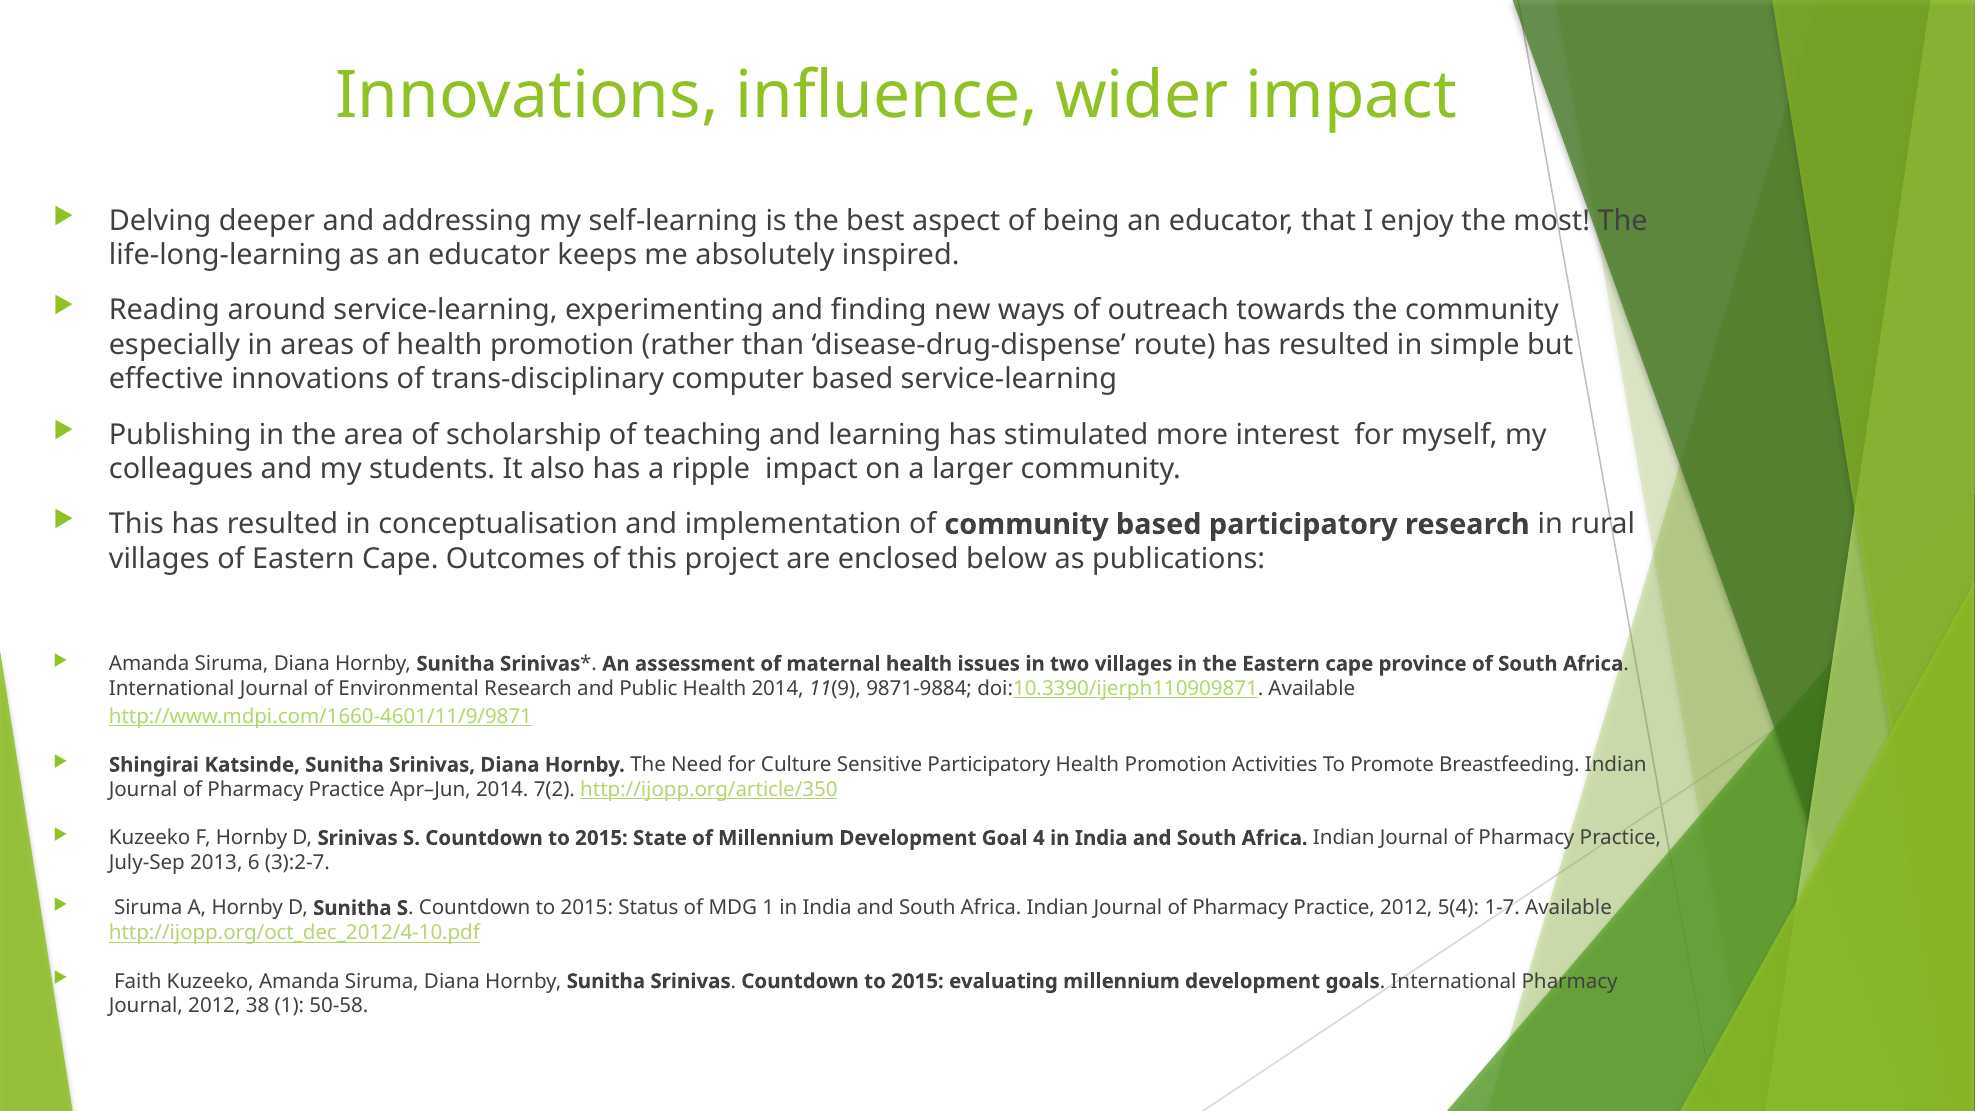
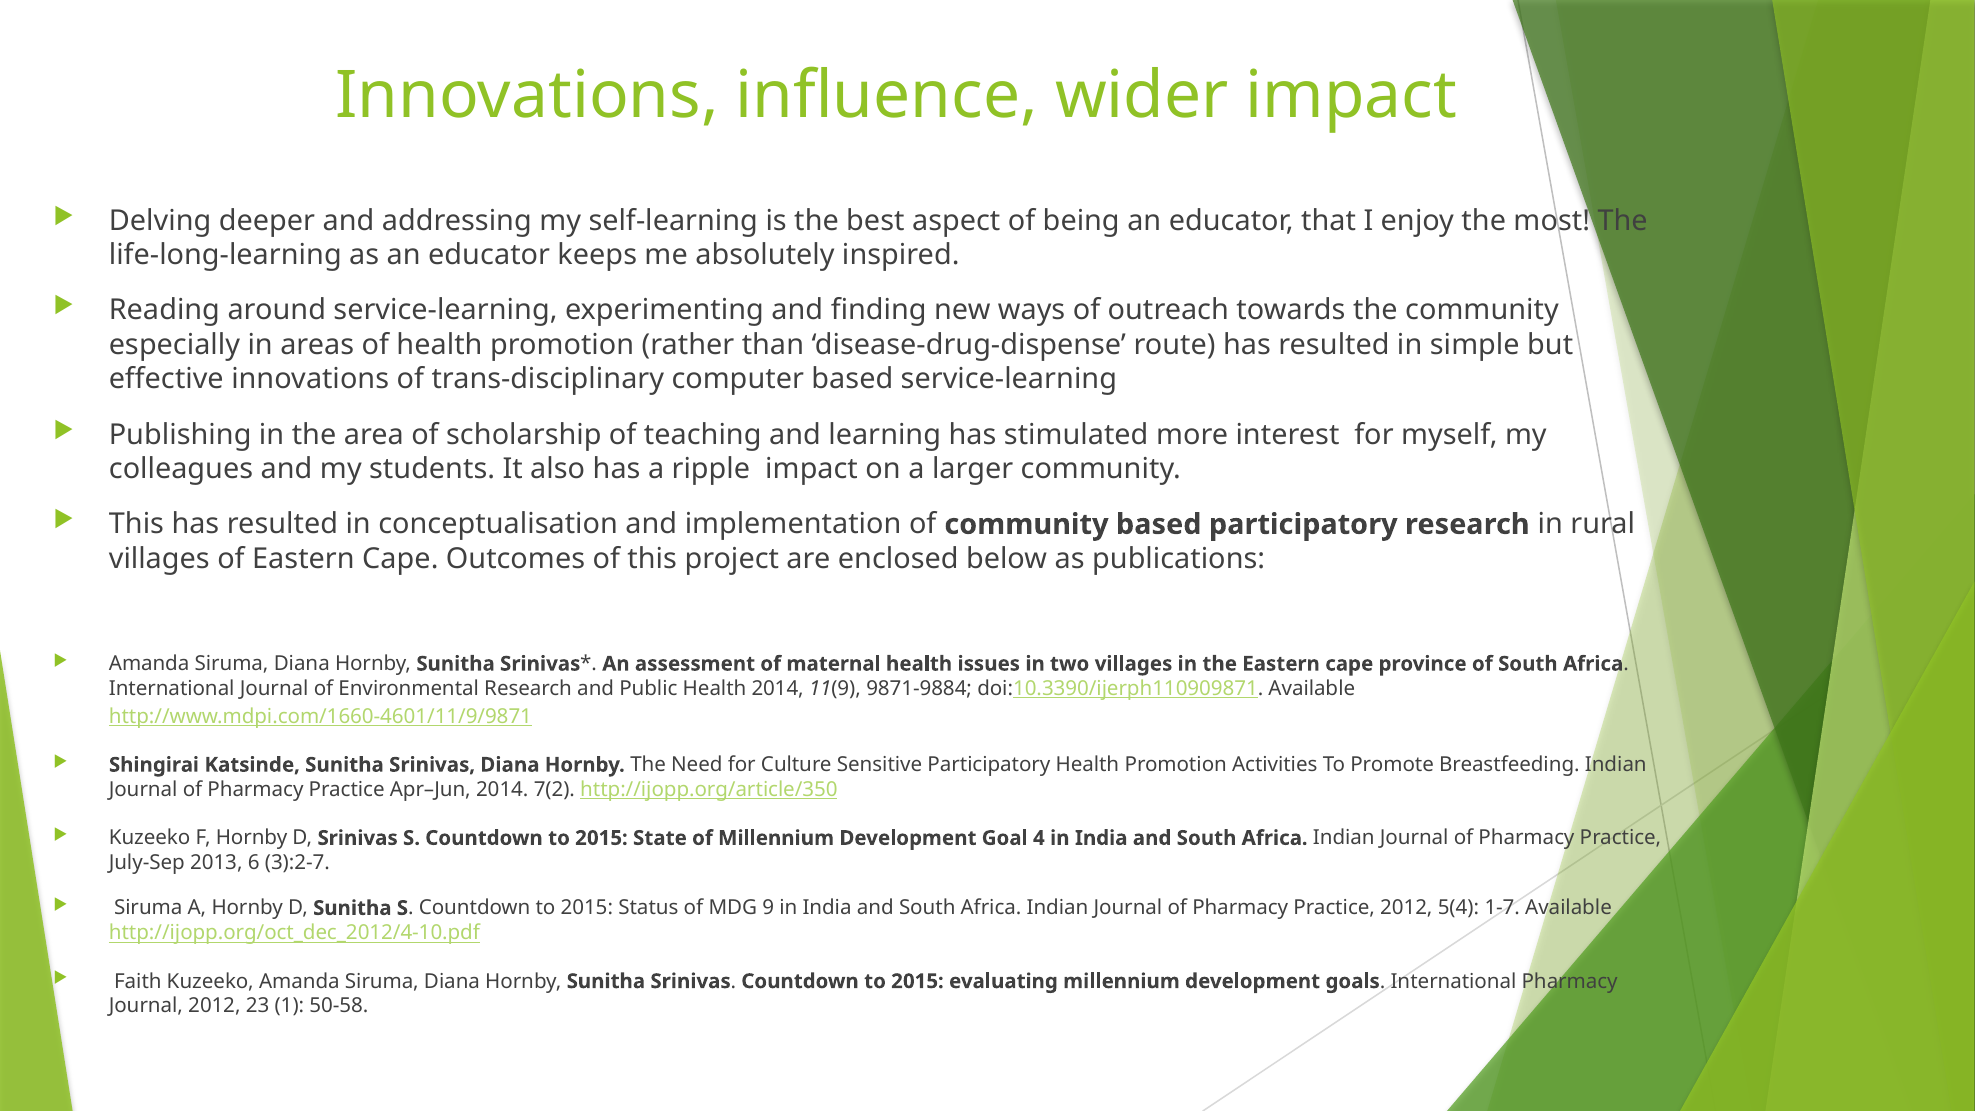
MDG 1: 1 -> 9 (768, 908)
38: 38 -> 23 (258, 1006)
